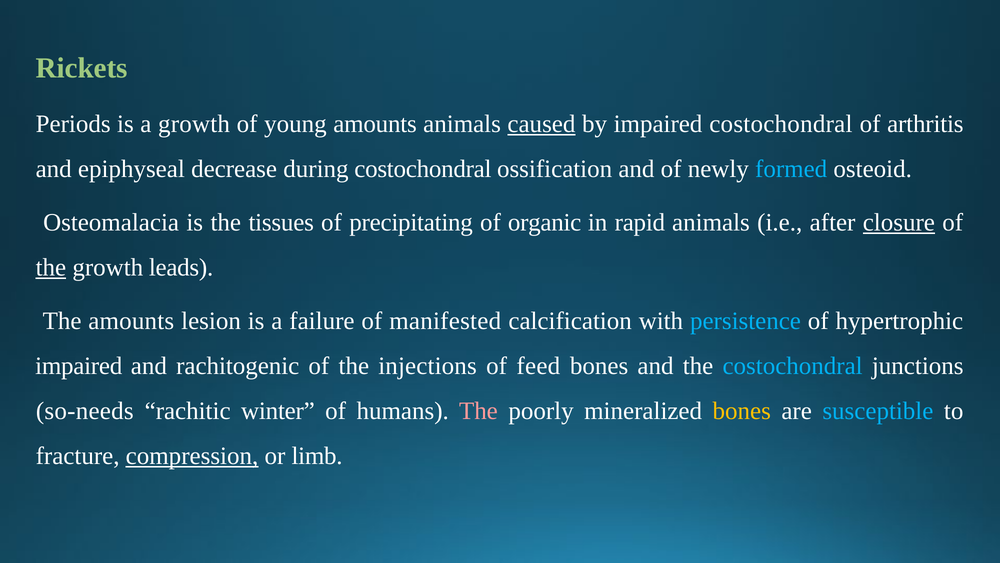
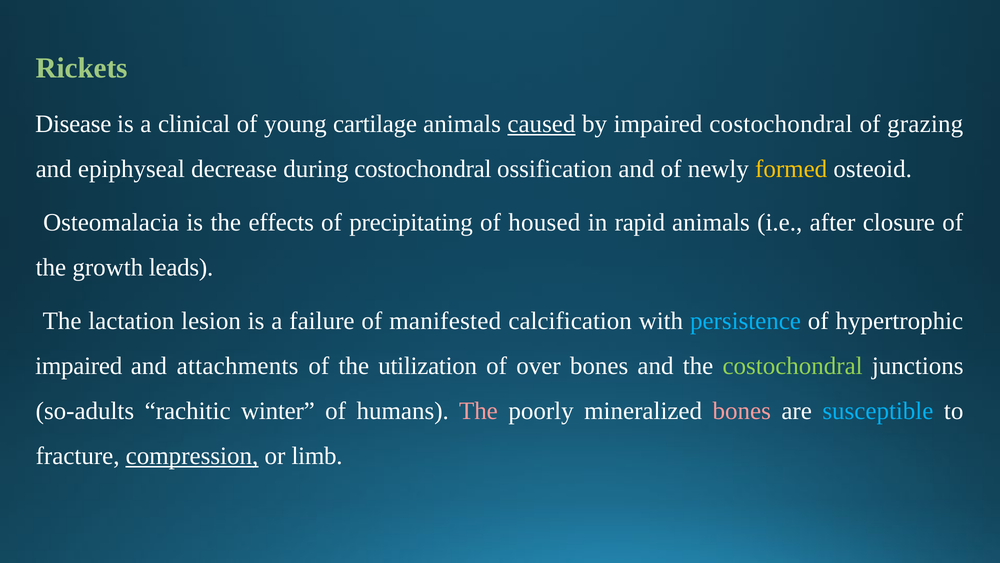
Periods: Periods -> Disease (73, 124)
a growth: growth -> clinical (194, 124)
young amounts: amounts -> cartilage (375, 124)
arthritis: arthritis -> grazing (925, 124)
formed colour: light blue -> yellow (791, 169)
tissues: tissues -> effects (281, 222)
organic: organic -> housed (544, 222)
closure underline: present -> none (899, 222)
the underline: present -> none (51, 267)
The amounts: amounts -> lactation (131, 321)
rachitogenic: rachitogenic -> attachments (238, 366)
injections: injections -> utilization (428, 366)
feed: feed -> over (538, 366)
costochondral colour: light blue -> light green (793, 366)
so-needs: so-needs -> so-adults (85, 411)
bones colour: yellow -> pink (742, 411)
